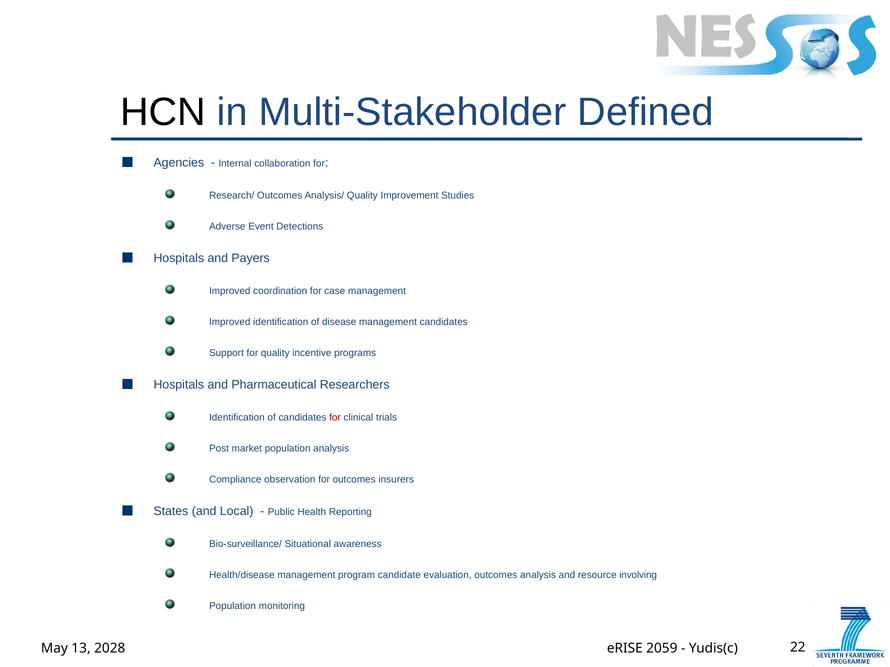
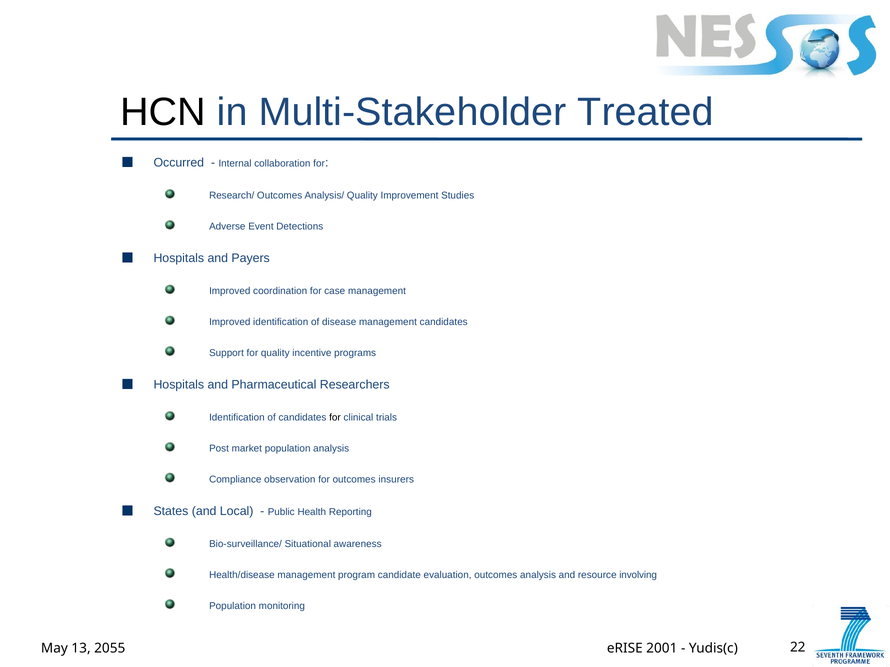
Defined: Defined -> Treated (646, 113)
Agencies: Agencies -> Occurred (179, 163)
for colour: red -> black (335, 418)
2028: 2028 -> 2055 (110, 649)
2059: 2059 -> 2001 (662, 649)
